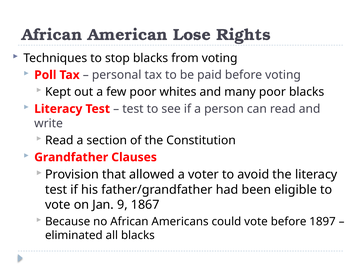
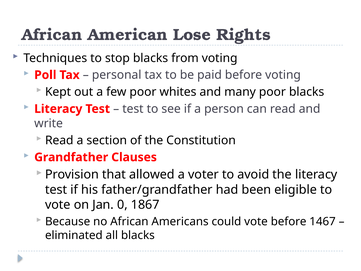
9: 9 -> 0 (122, 204)
1897: 1897 -> 1467 (323, 221)
